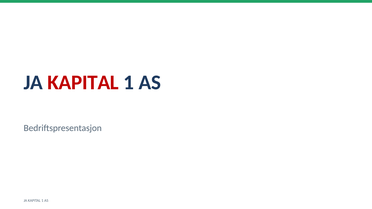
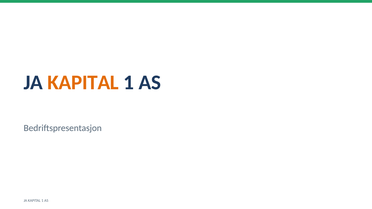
KAPITAL colour: red -> orange (83, 83)
